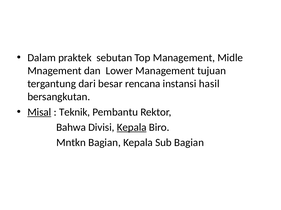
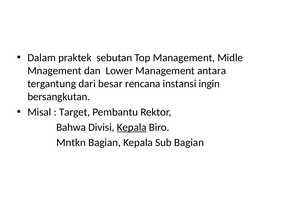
tujuan: tujuan -> antara (212, 71)
hasil: hasil -> ingin (209, 84)
Misal underline: present -> none (39, 112)
Teknik: Teknik -> Target (75, 112)
